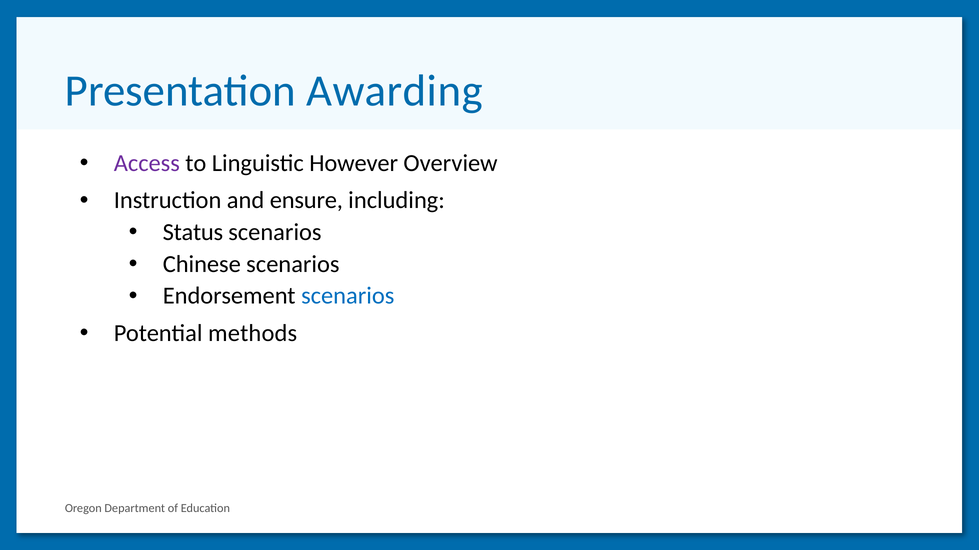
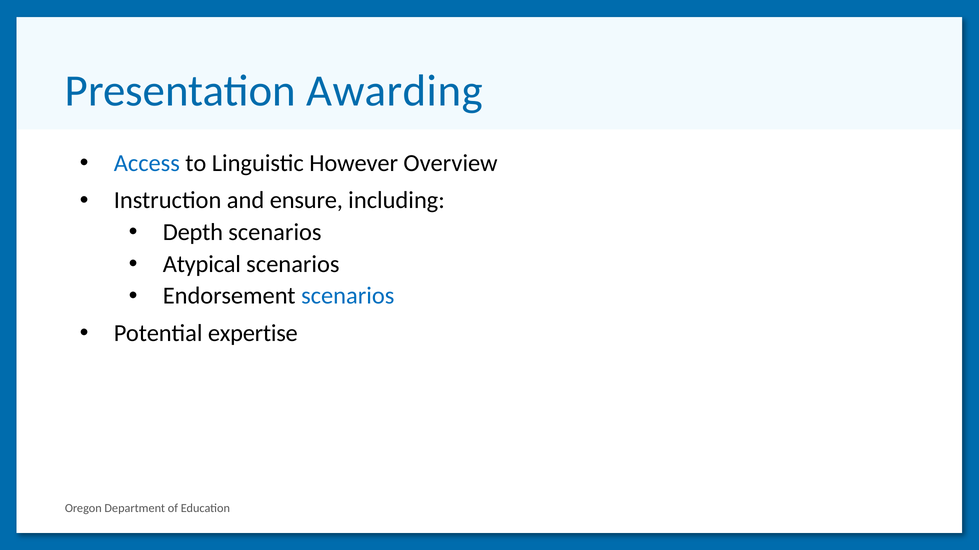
Access colour: purple -> blue (147, 163)
Status: Status -> Depth (193, 233)
Chinese: Chinese -> Atypical (202, 264)
methods: methods -> expertise (253, 334)
